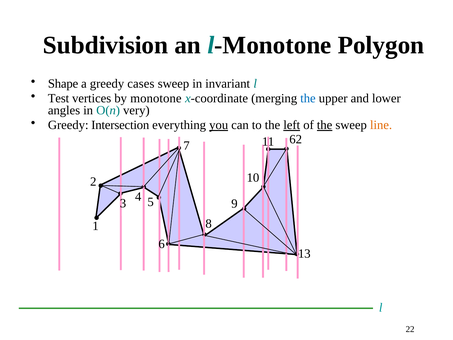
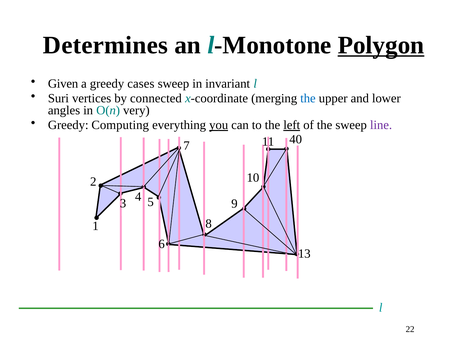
Subdivision: Subdivision -> Determines (105, 45)
Polygon underline: none -> present (381, 45)
Shape: Shape -> Given (63, 84)
Test: Test -> Suri (58, 98)
monotone: monotone -> connected (156, 98)
Intersection: Intersection -> Computing (120, 125)
the underline: present -> none (325, 125)
line colour: orange -> purple (381, 125)
62: 62 -> 40 (296, 139)
